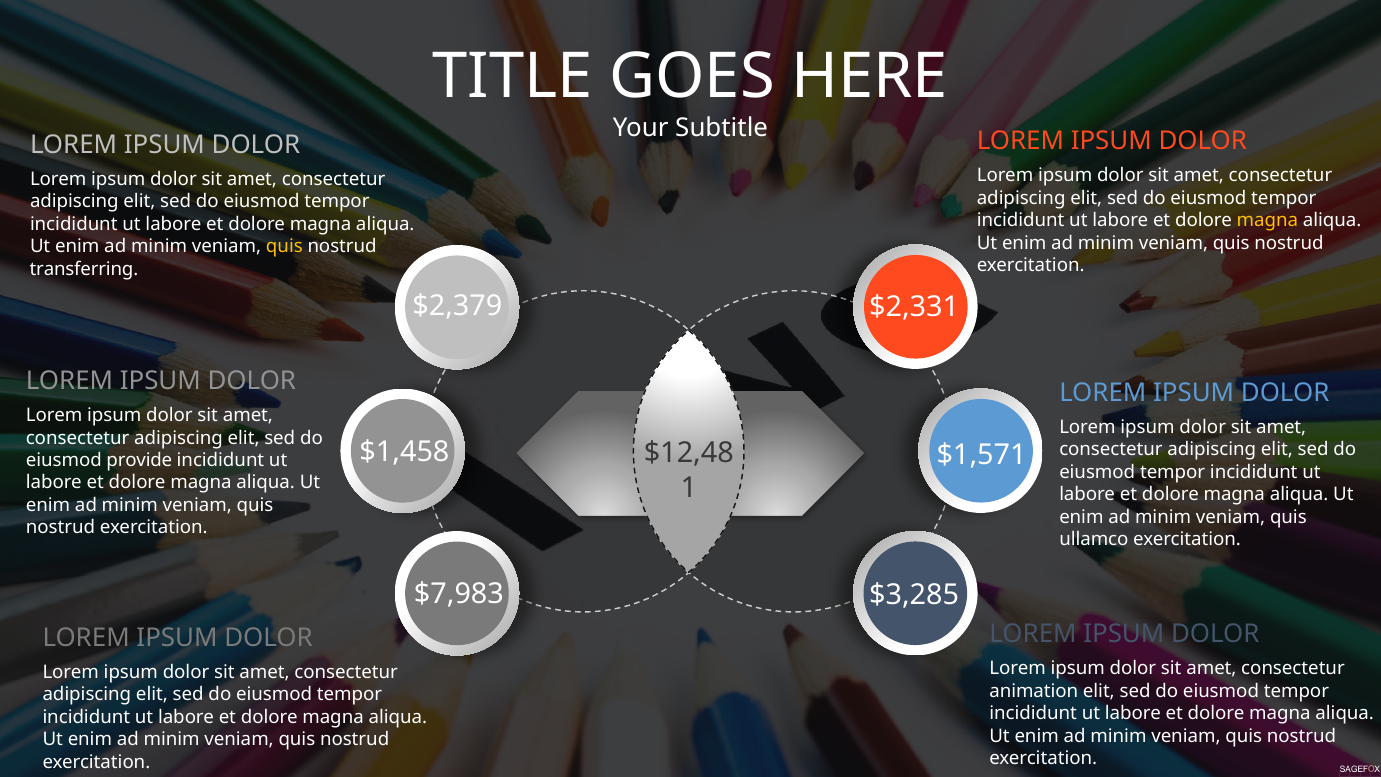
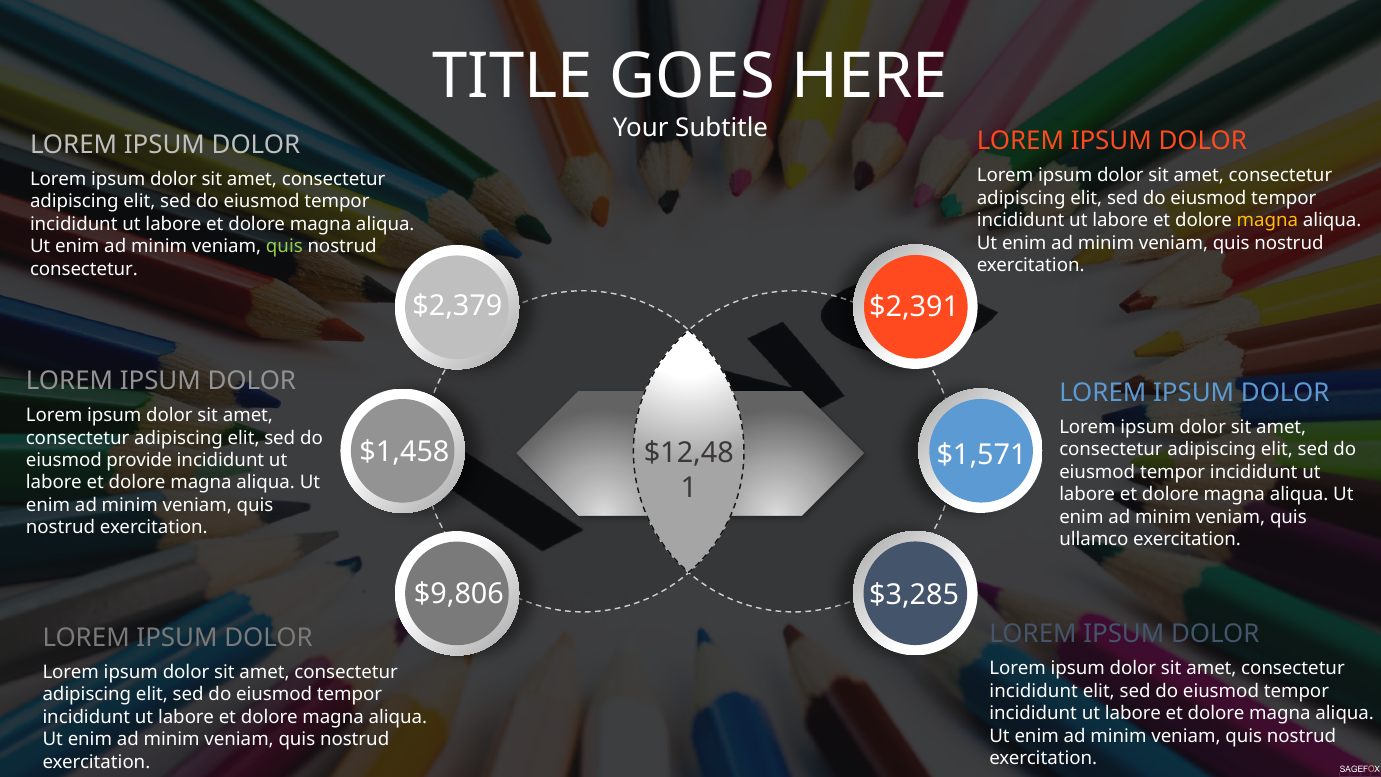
quis colour: yellow -> light green (284, 247)
transferring: transferring -> consectetur (84, 269)
$2,331: $2,331 -> $2,391 (914, 306)
$7,983: $7,983 -> $9,806 (459, 594)
animation: animation -> incididunt (1034, 691)
